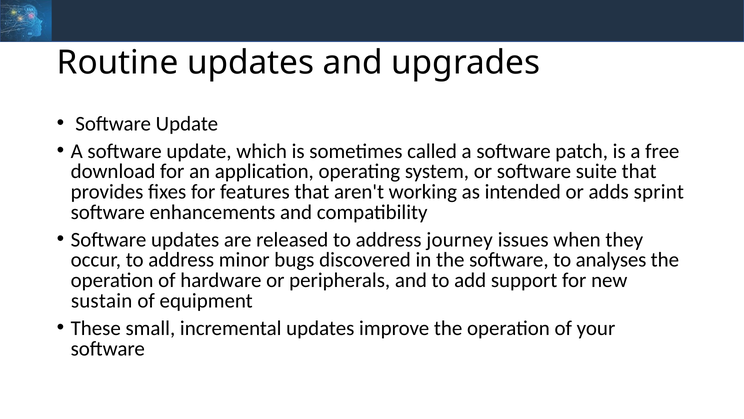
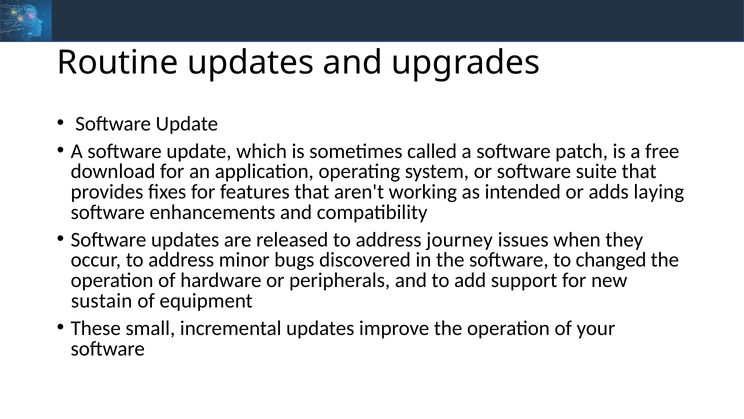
sprint: sprint -> laying (659, 192)
analyses: analyses -> changed (611, 260)
